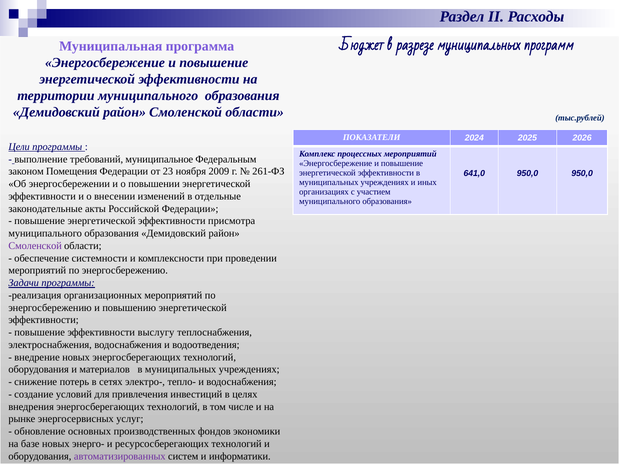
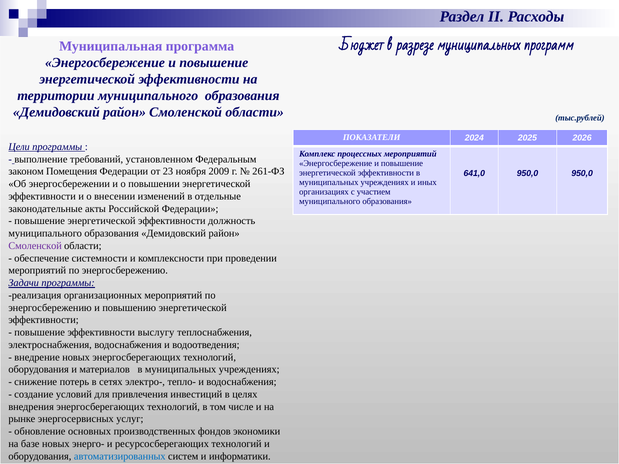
муниципальное: муниципальное -> установленном (159, 159)
присмотра: присмотра -> должность (232, 221)
автоматизированных colour: purple -> blue (120, 456)
